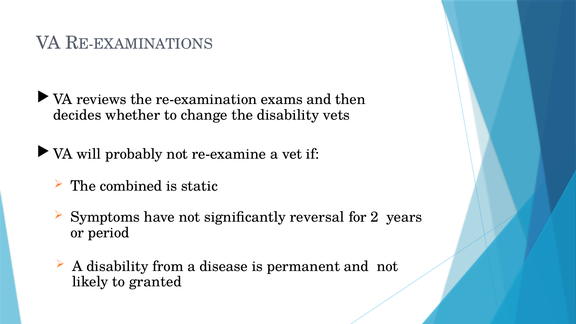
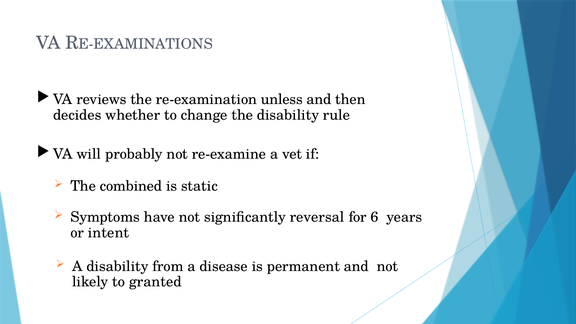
exams: exams -> unless (282, 100)
vets: vets -> rule (336, 115)
2: 2 -> 6 (375, 217)
period: period -> intent (109, 233)
